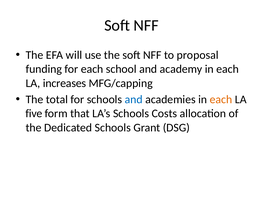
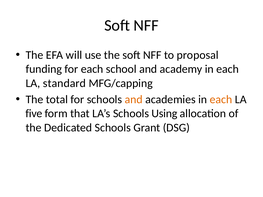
increases: increases -> standard (64, 83)
and colour: blue -> orange (134, 100)
Costs: Costs -> Using (164, 114)
